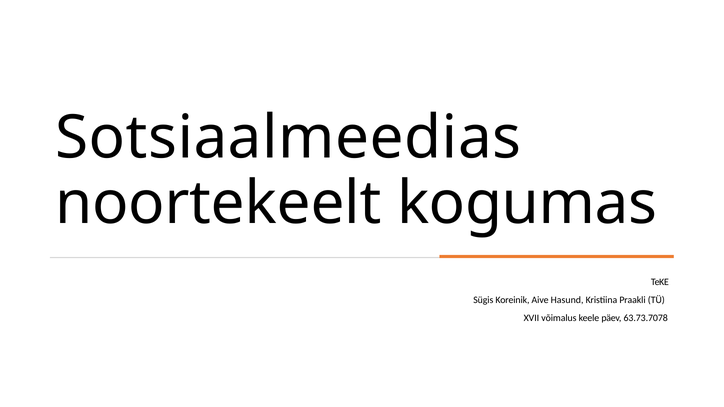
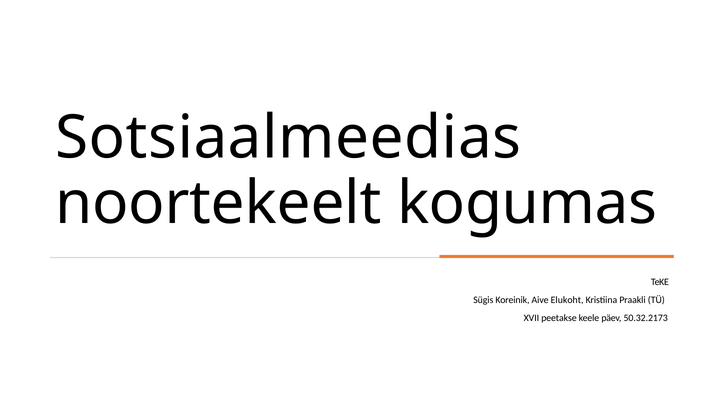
Hasund: Hasund -> Elukoht (567, 300)
võimalus: võimalus -> peetakse (559, 318)
63.73.7078: 63.73.7078 -> 50.32.2173 (646, 318)
